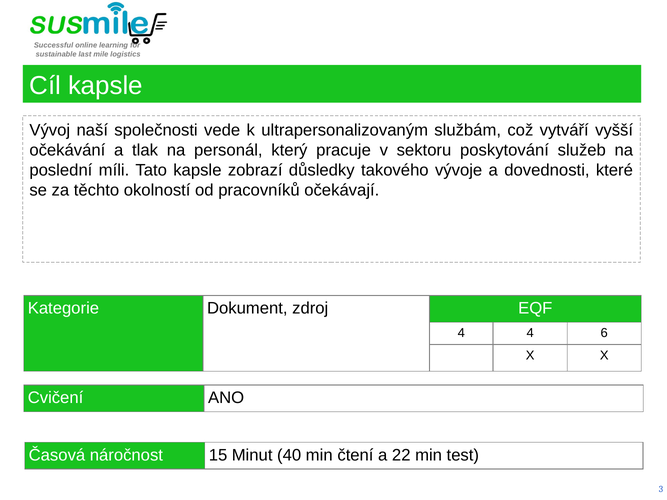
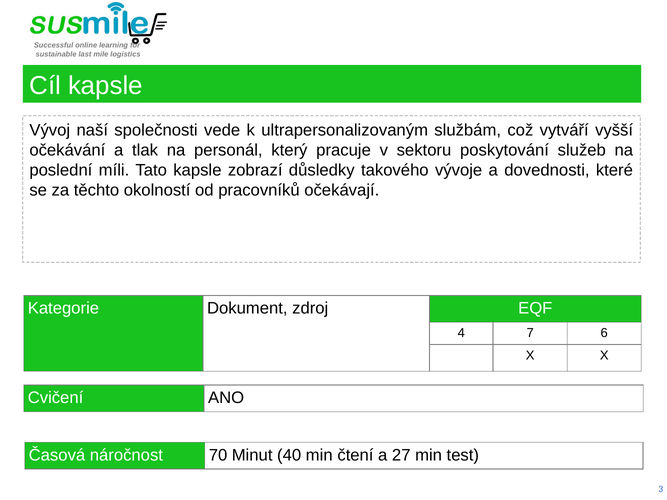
4 4: 4 -> 7 (530, 333)
15: 15 -> 70 (218, 455)
22: 22 -> 27 (401, 455)
